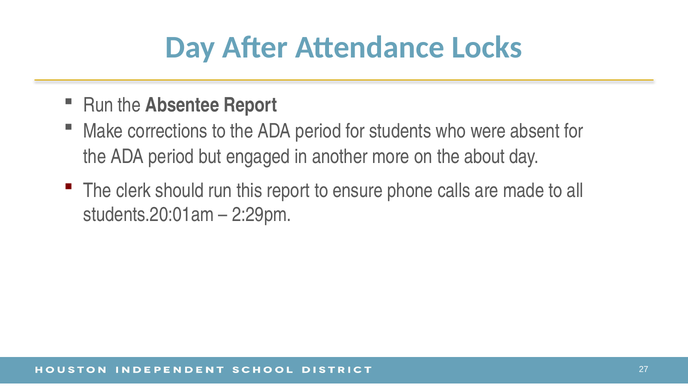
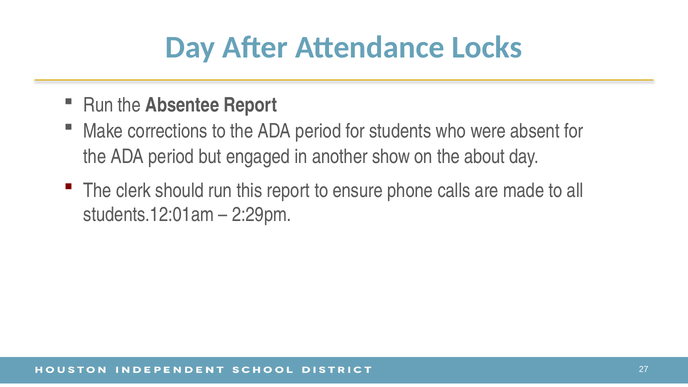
more: more -> show (391, 157)
students.20:01am: students.20:01am -> students.12:01am (149, 214)
